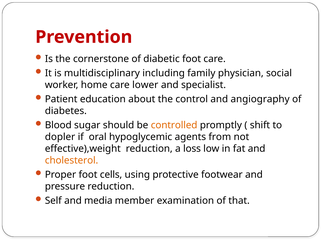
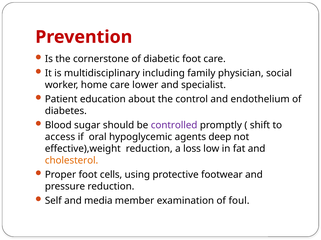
angiography: angiography -> endothelium (260, 99)
controlled colour: orange -> purple (174, 126)
dopler: dopler -> access (60, 137)
from: from -> deep (220, 137)
that: that -> foul (239, 201)
